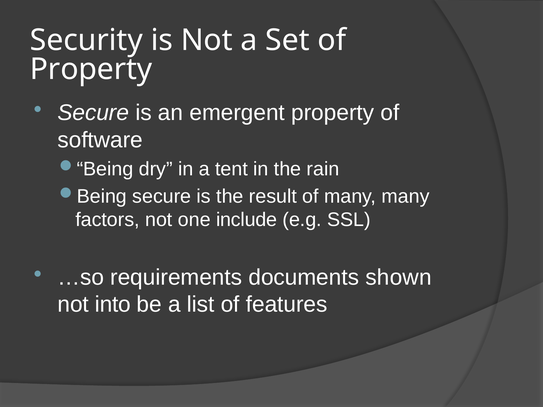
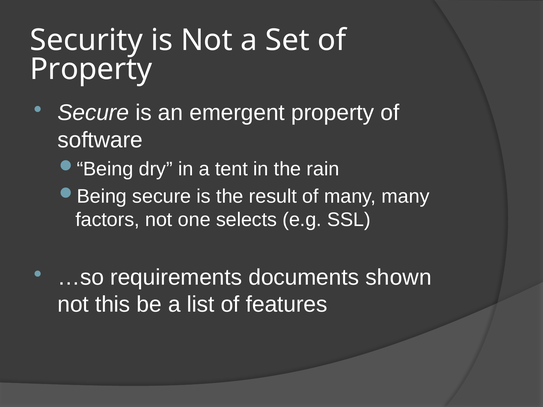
include: include -> selects (247, 220)
into: into -> this (113, 305)
